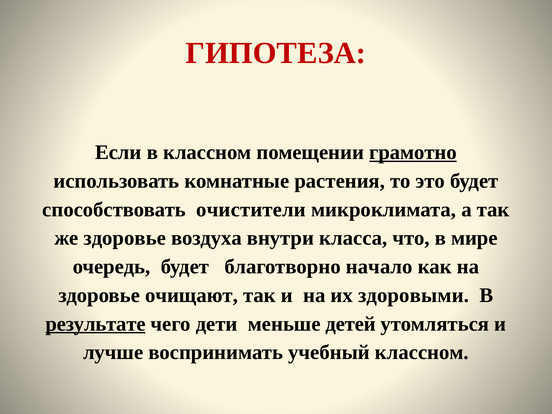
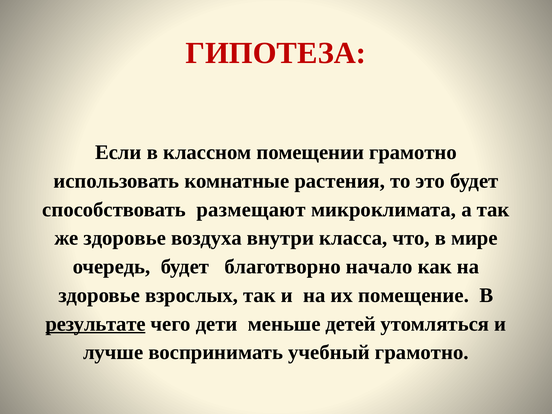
грамотно underline: present -> none (413, 152)
очистители: очистители -> размещают (251, 210)
очищают: очищают -> взрослых (192, 295)
здоровыми: здоровыми -> помещение (414, 295)
учебный классном: классном -> грамотно (422, 352)
